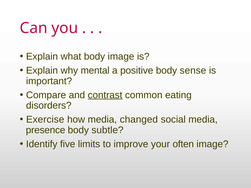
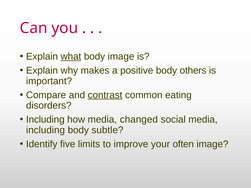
what underline: none -> present (71, 57)
mental: mental -> makes (95, 71)
sense: sense -> others (193, 71)
Exercise: Exercise -> Including (45, 120)
presence: presence -> including (46, 130)
